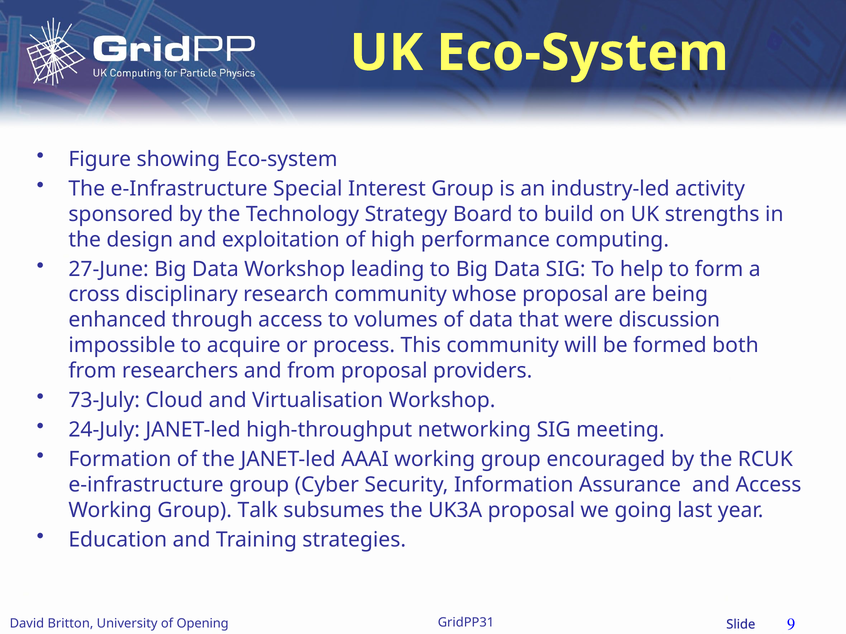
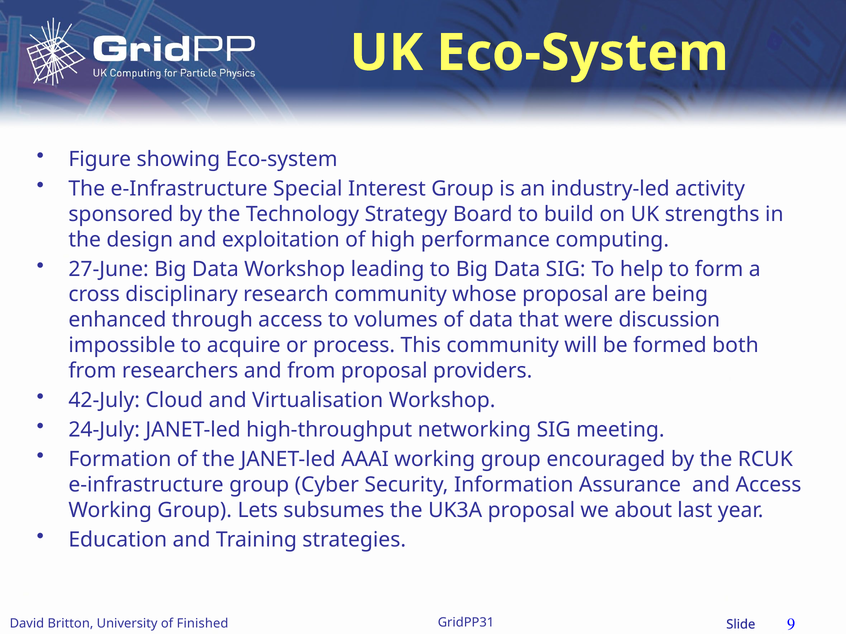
73-July: 73-July -> 42-July (104, 400)
Talk: Talk -> Lets (258, 510)
going: going -> about (643, 510)
Opening: Opening -> Finished (203, 624)
